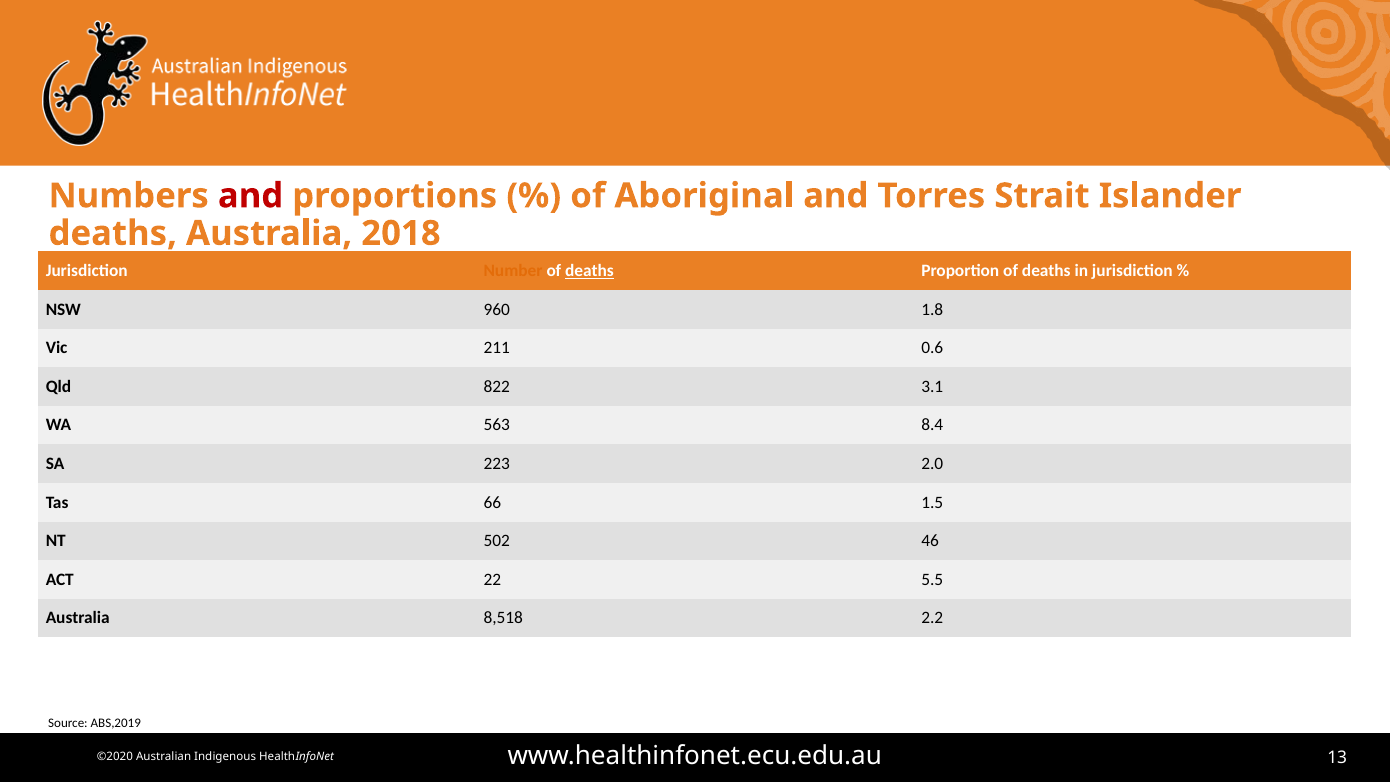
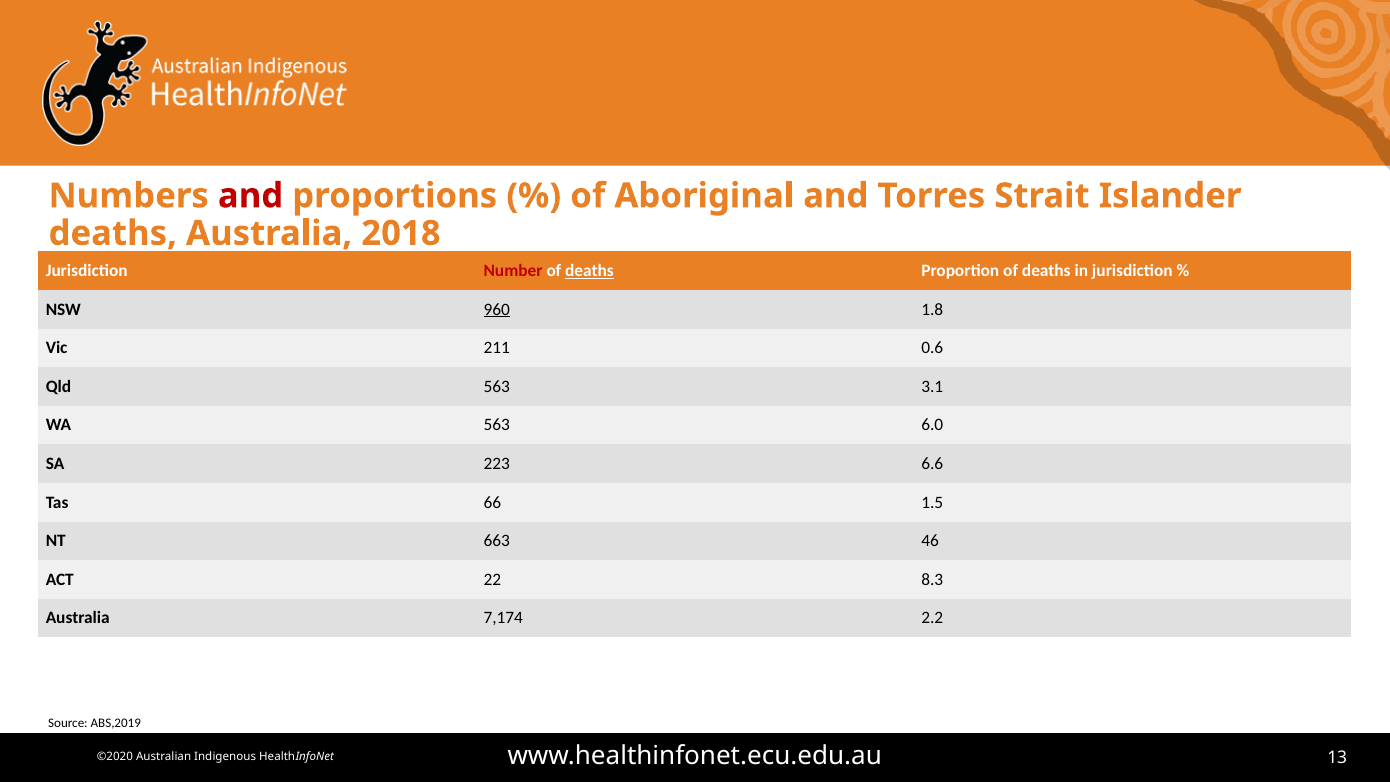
Number colour: orange -> red (513, 271)
960 underline: none -> present (497, 309)
Qld 822: 822 -> 563 (497, 387)
8.4: 8.4 -> 6.0 (932, 425)
2.0: 2.0 -> 6.6 (932, 464)
502: 502 -> 663 (497, 541)
5.5: 5.5 -> 8.3 (932, 580)
8,518: 8,518 -> 7,174 (503, 618)
